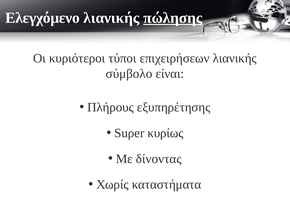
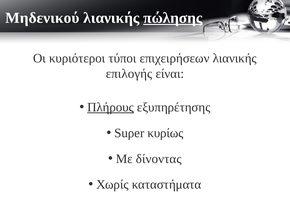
Ελεγχόμενο: Ελεγχόμενο -> Μηδενικού (42, 18)
σύμβολο: σύμβολο -> επιλογής (129, 74)
Πλήρους underline: none -> present (110, 108)
